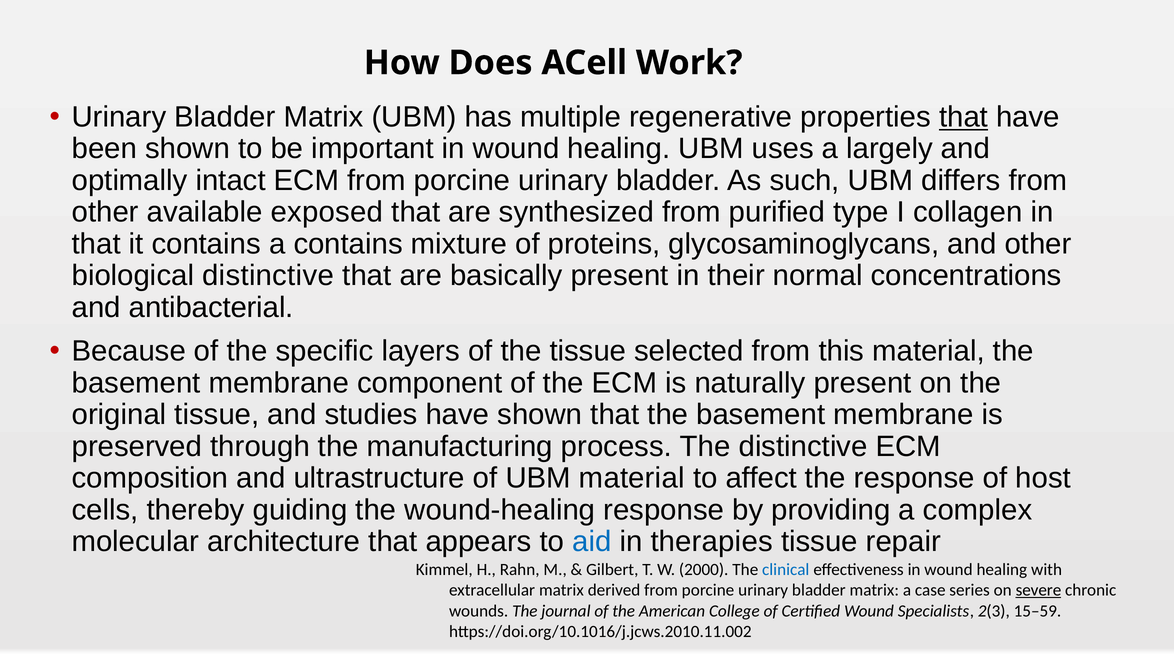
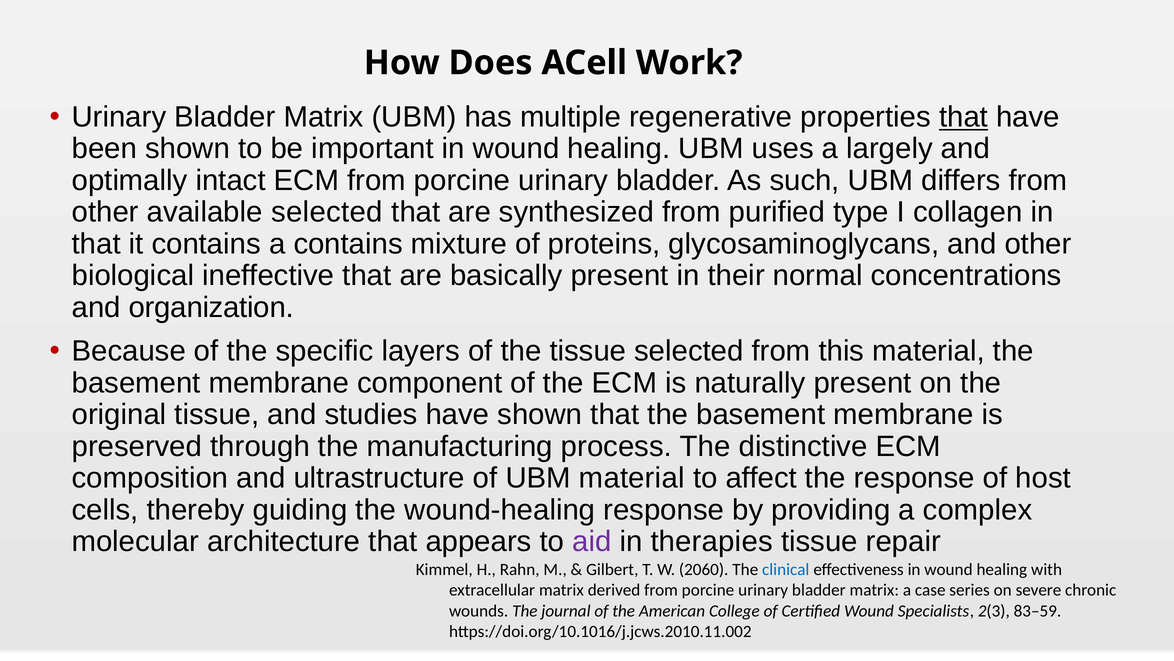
available exposed: exposed -> selected (327, 212)
biological distinctive: distinctive -> ineffective (268, 275)
antibacterial: antibacterial -> organization (211, 307)
aid colour: blue -> purple (592, 541)
2000: 2000 -> 2060 (704, 569)
severe underline: present -> none (1038, 590)
15–59: 15–59 -> 83–59 (1037, 610)
